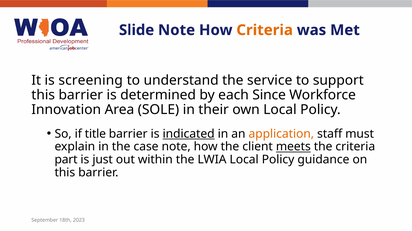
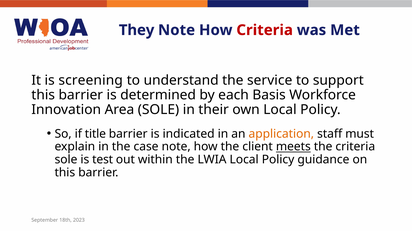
Slide: Slide -> They (137, 30)
Criteria colour: orange -> red (265, 30)
Since: Since -> Basis (269, 95)
indicated underline: present -> none (189, 134)
part: part -> sole (66, 160)
just: just -> test (103, 160)
